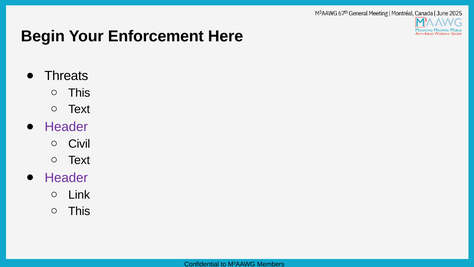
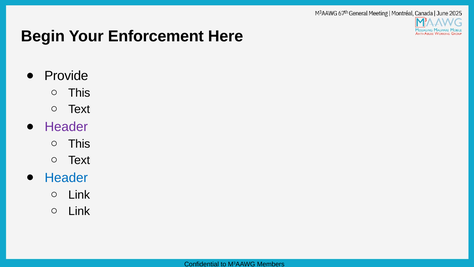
Threats: Threats -> Provide (66, 76)
Civil: Civil -> This (79, 144)
Header colour: purple -> blue (66, 177)
This: This -> Link (79, 211)
